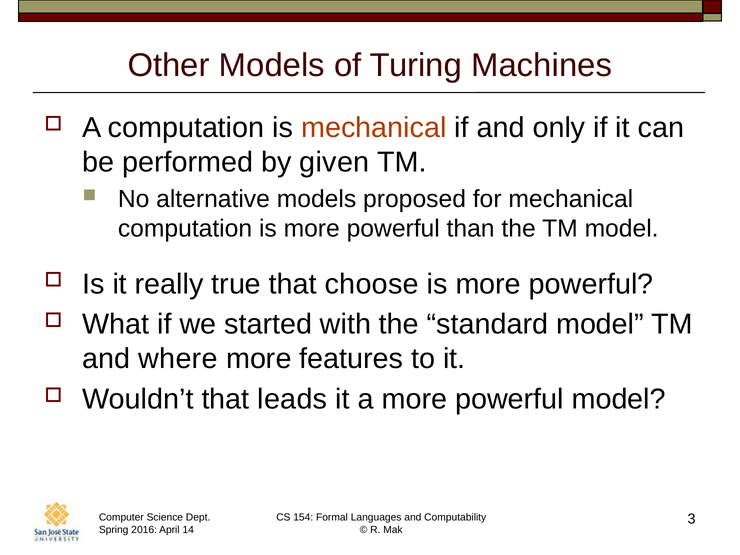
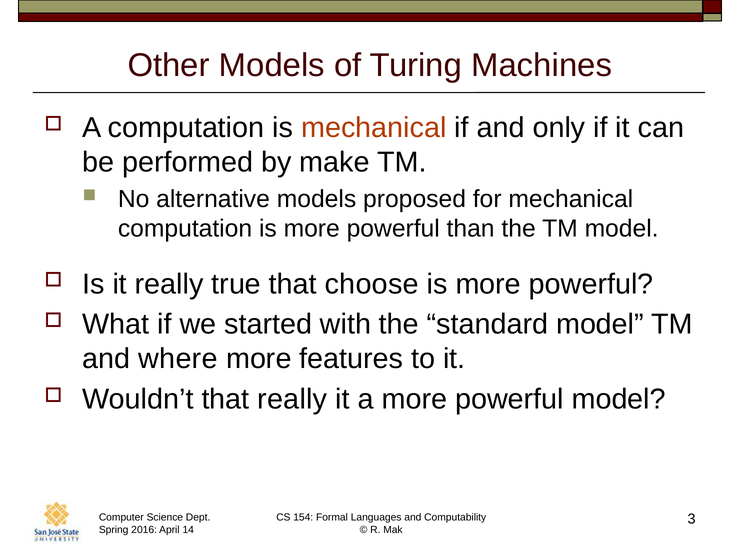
given: given -> make (335, 162)
that leads: leads -> really (292, 399)
